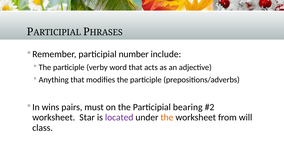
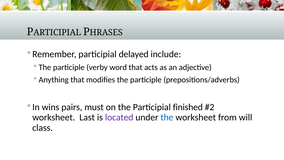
number: number -> delayed (134, 54)
bearing: bearing -> finished (188, 107)
Star: Star -> Last (87, 117)
the colour: orange -> blue (167, 117)
